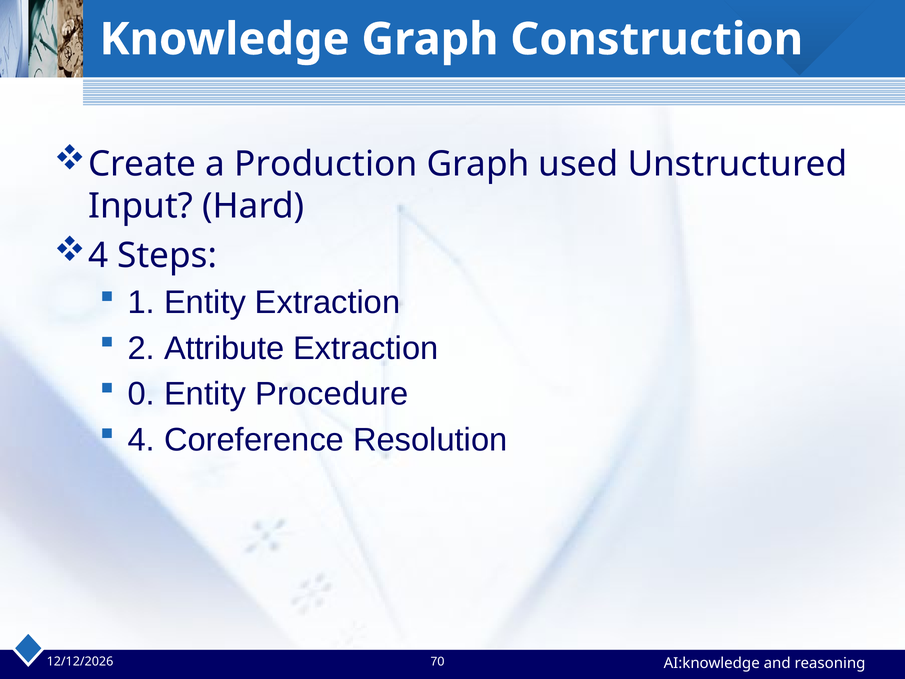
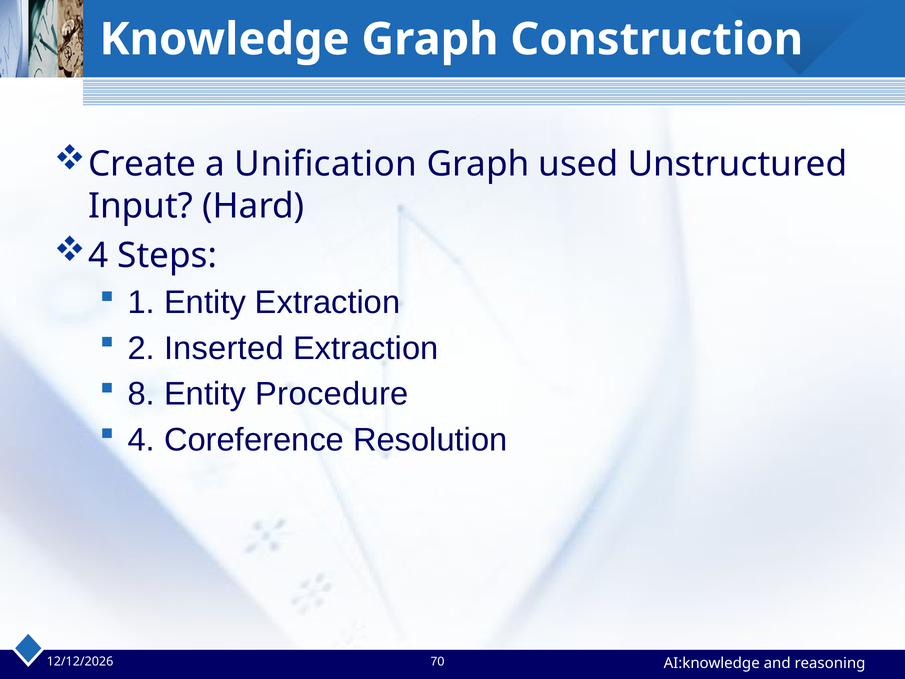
Production: Production -> Unification (326, 164)
Attribute: Attribute -> Inserted (224, 348)
0: 0 -> 8 (141, 394)
